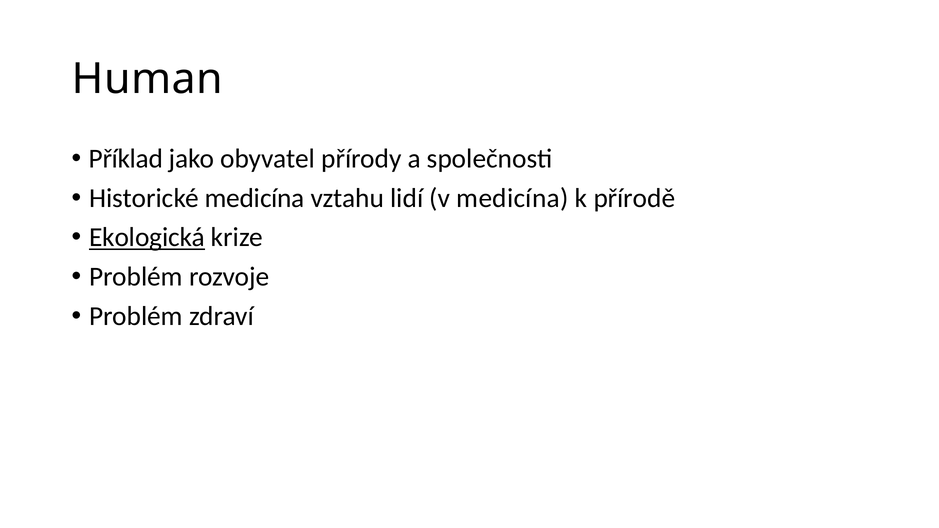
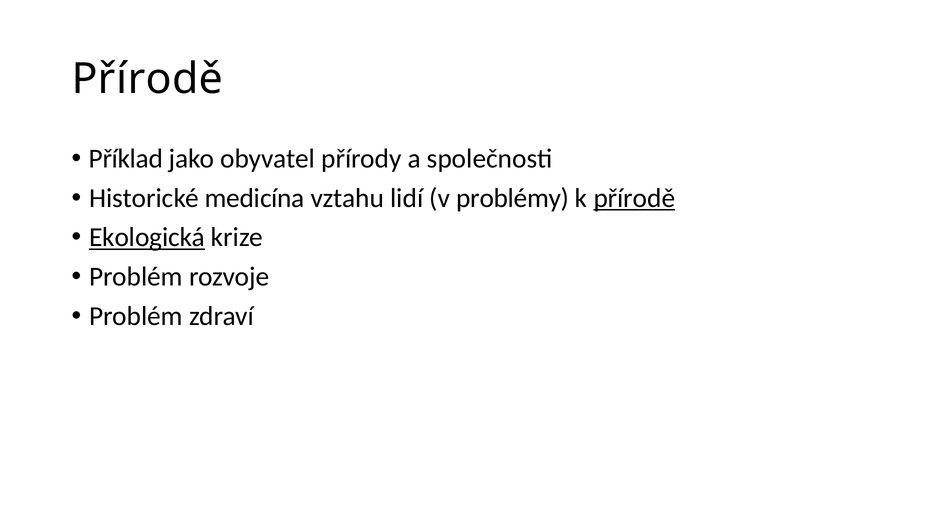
Human: Human -> Přírodě (147, 79)
v medicína: medicína -> problémy (513, 198)
přírodě underline: none -> present (634, 198)
